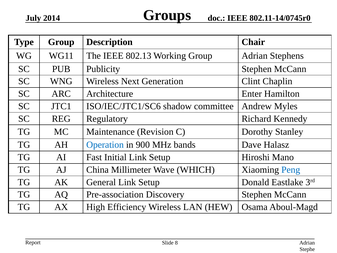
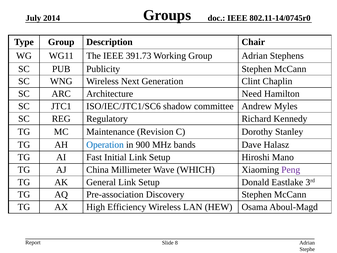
802.13: 802.13 -> 391.73 (139, 56)
Enter: Enter -> Need (252, 94)
Peng colour: blue -> purple (291, 170)
